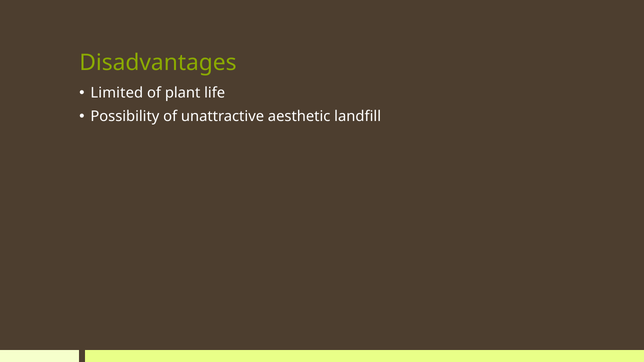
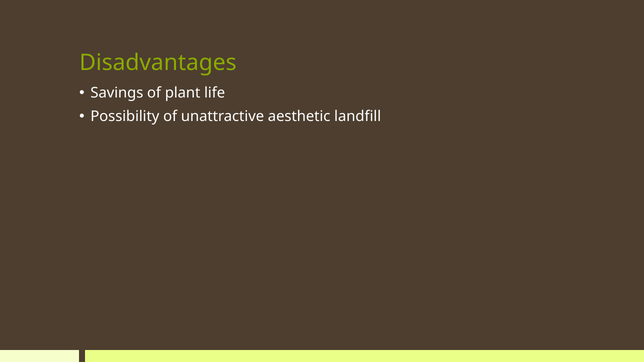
Limited: Limited -> Savings (117, 93)
